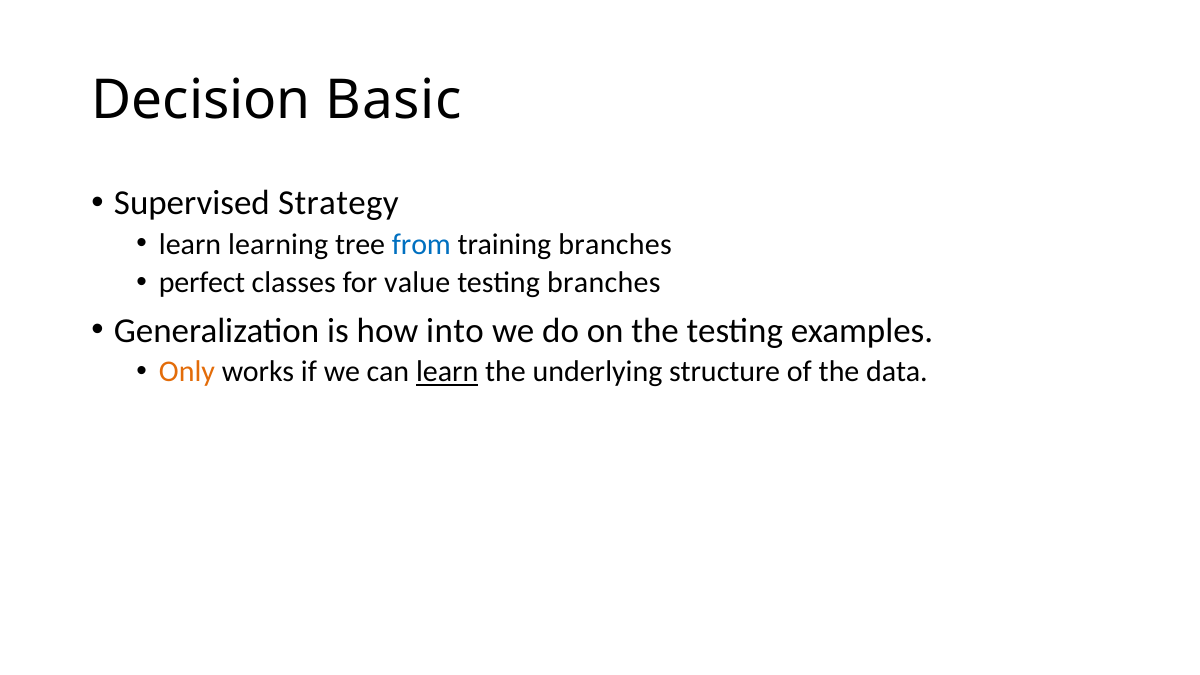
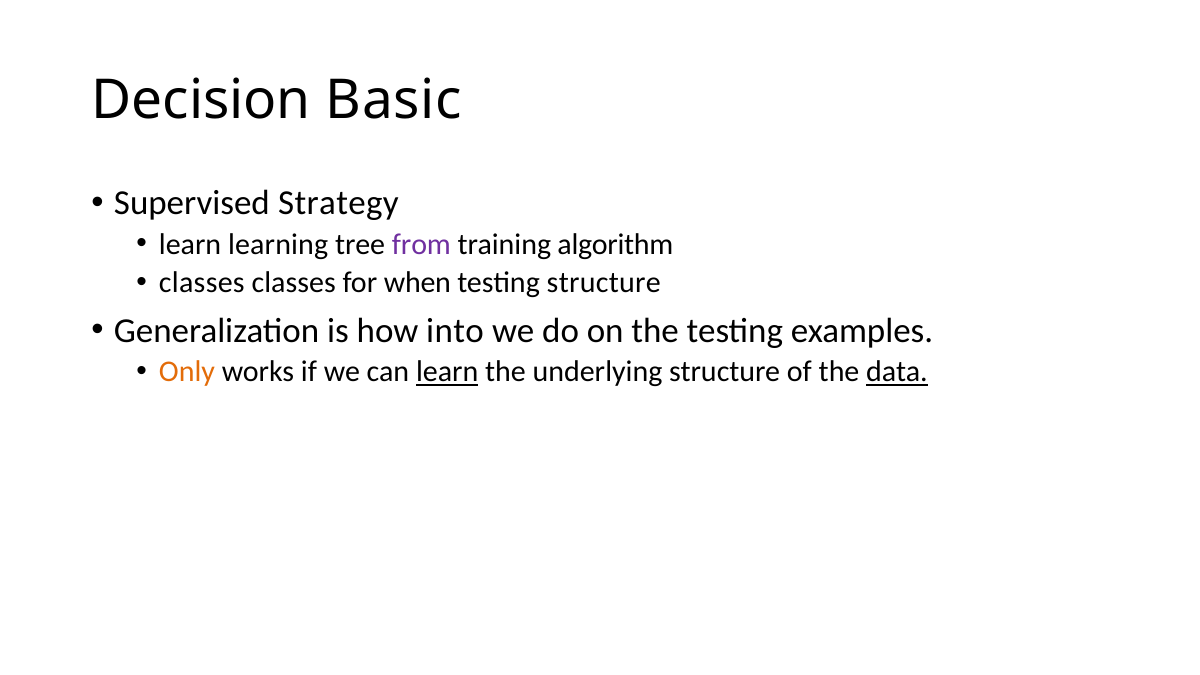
from colour: blue -> purple (421, 244)
training branches: branches -> algorithm (615, 244)
perfect: perfect -> classes (202, 283)
value: value -> when (417, 283)
testing branches: branches -> structure (604, 283)
data underline: none -> present (897, 372)
